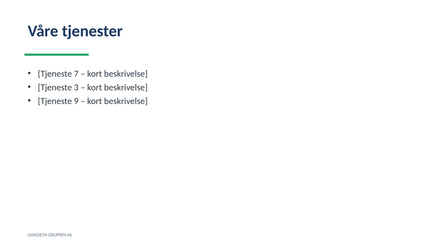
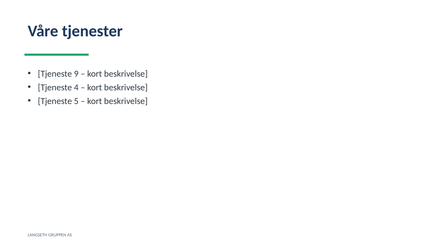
7: 7 -> 9 (76, 74)
3: 3 -> 4 (76, 87)
9: 9 -> 5 (76, 101)
